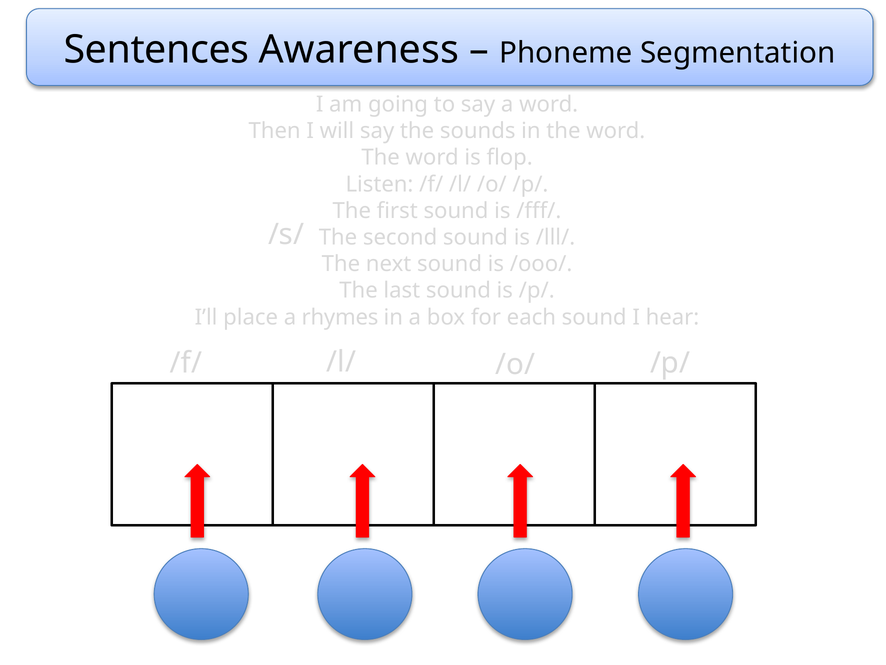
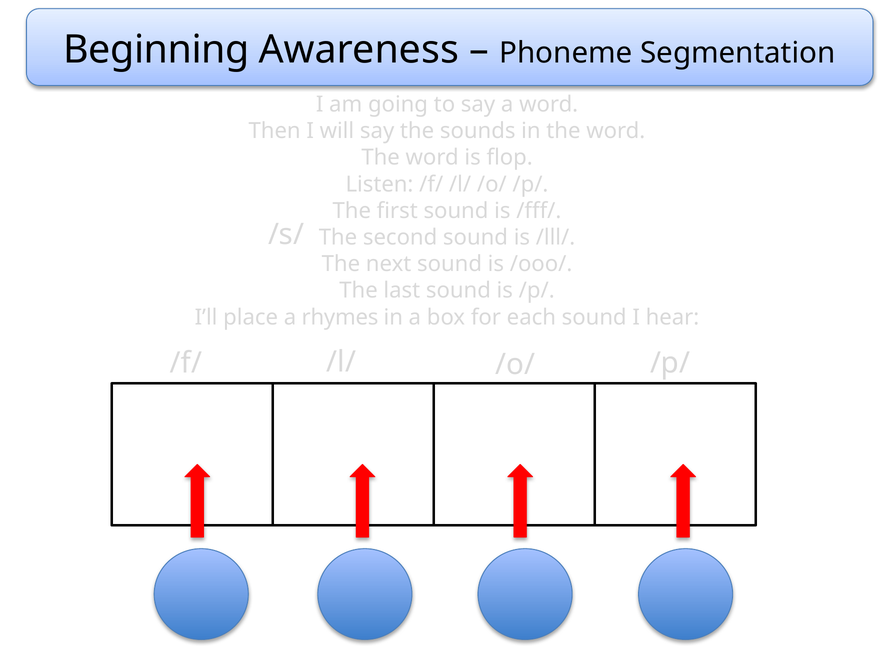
Sentences: Sentences -> Beginning (156, 50)
